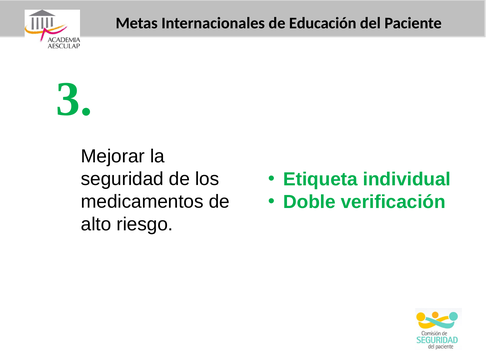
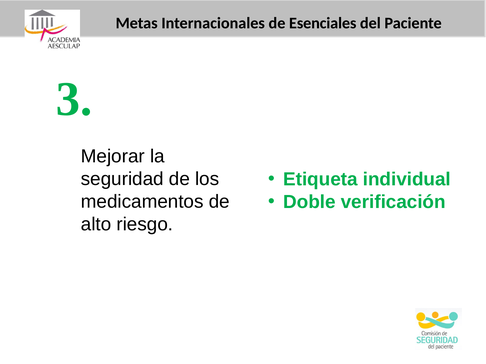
Educación: Educación -> Esenciales (323, 23)
